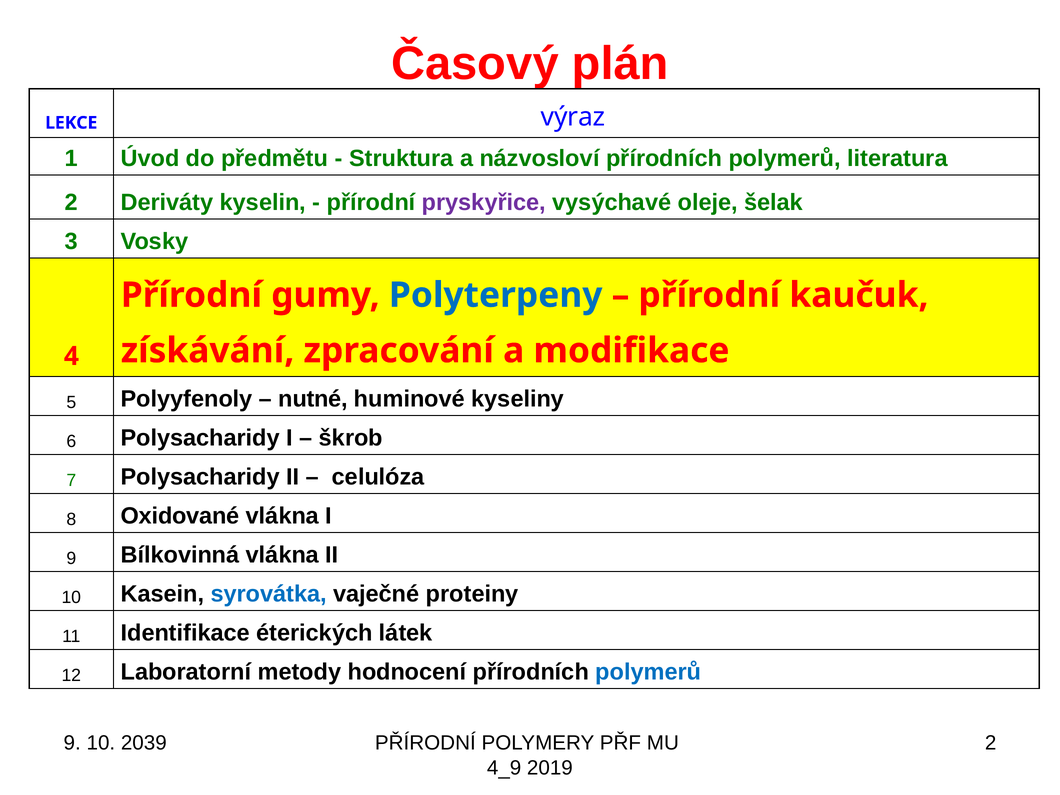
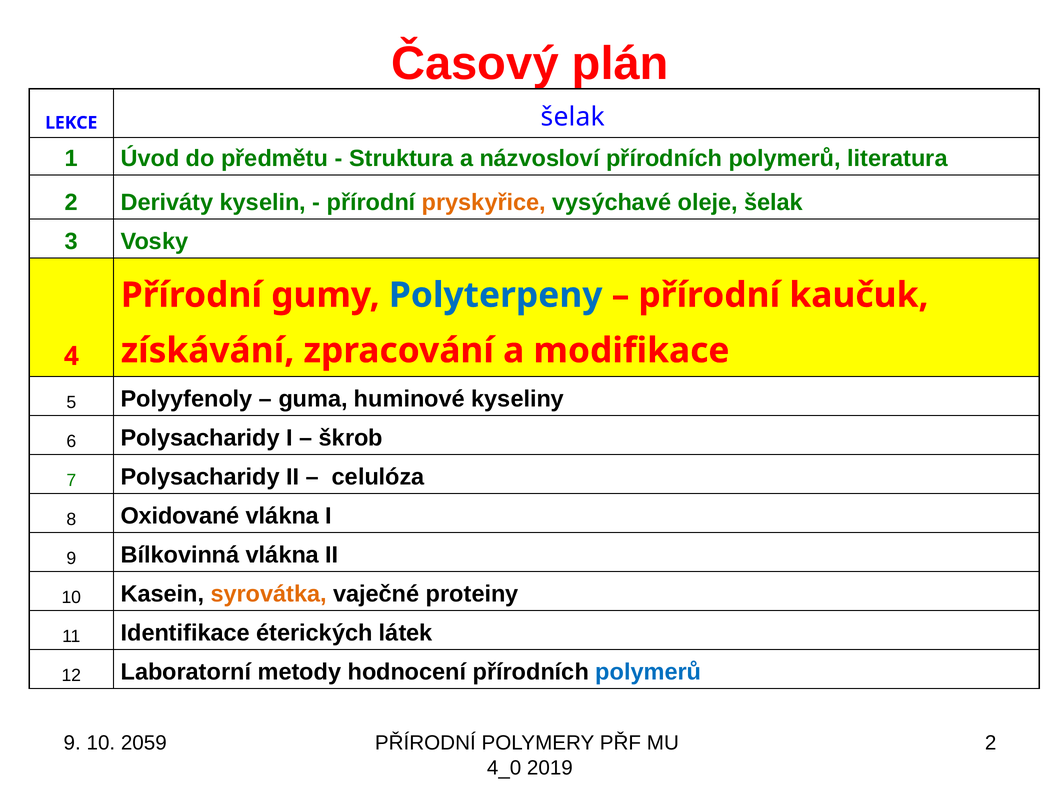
LEKCE výraz: výraz -> šelak (573, 117)
pryskyřice colour: purple -> orange (484, 203)
nutné: nutné -> guma (313, 399)
syrovátka colour: blue -> orange (269, 594)
2039: 2039 -> 2059 (144, 743)
4_9: 4_9 -> 4_0 (504, 768)
